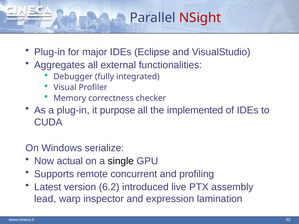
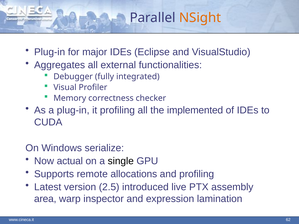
NSight colour: red -> orange (200, 18)
it purpose: purpose -> profiling (117, 110)
concurrent: concurrent -> allocations (134, 174)
6.2: 6.2 -> 2.5 (109, 187)
lead: lead -> area (45, 199)
